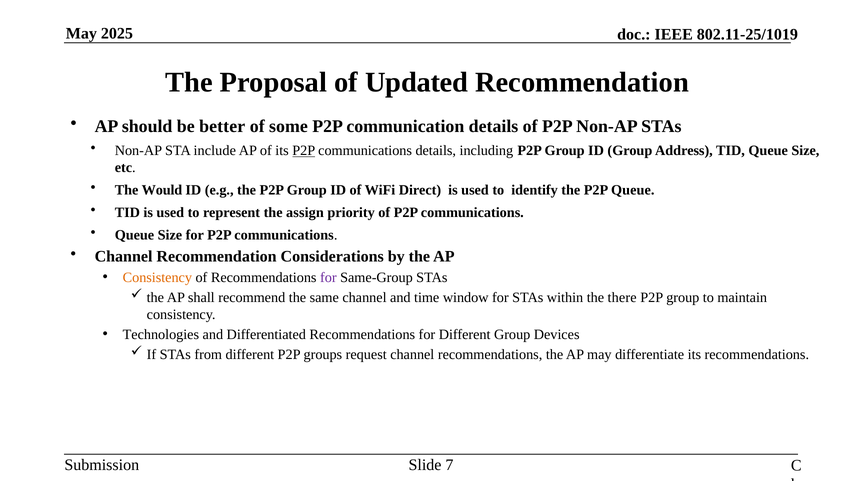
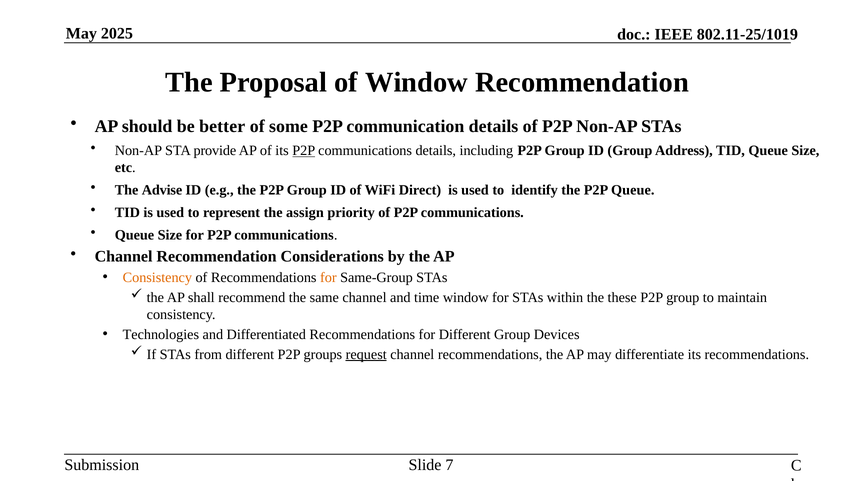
of Updated: Updated -> Window (417, 82)
include: include -> provide (215, 151)
Would: Would -> Advise (162, 190)
for colour: purple -> orange (328, 277)
there: there -> these (622, 297)
request underline: none -> present (366, 354)
